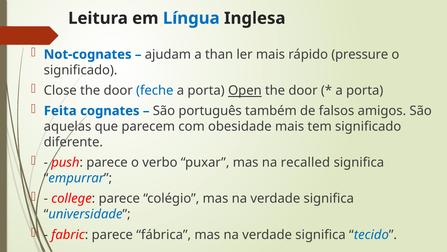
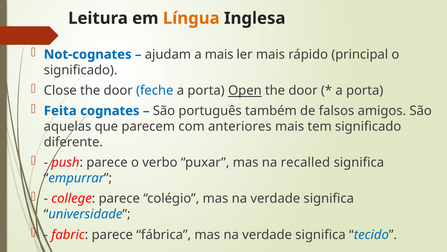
Língua colour: blue -> orange (191, 18)
a than: than -> mais (219, 54)
pressure: pressure -> principal (360, 54)
obesidade: obesidade -> anteriores (240, 126)
